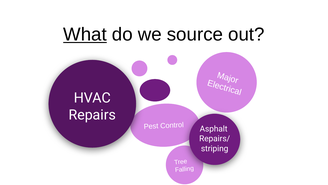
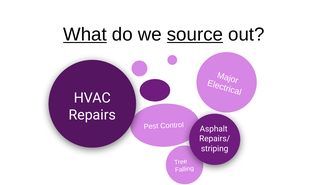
source underline: none -> present (195, 34)
